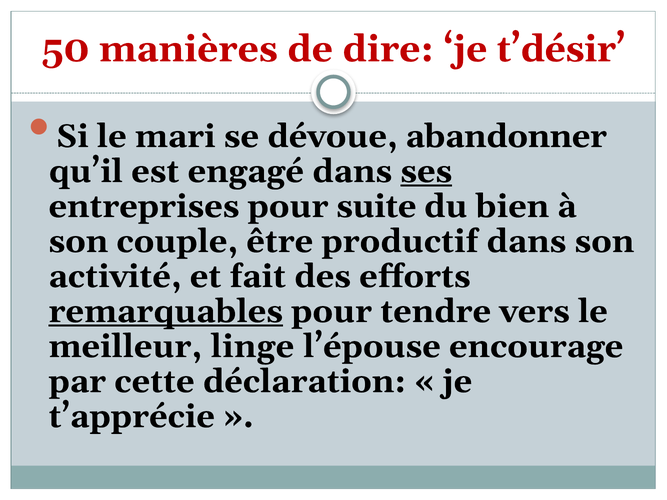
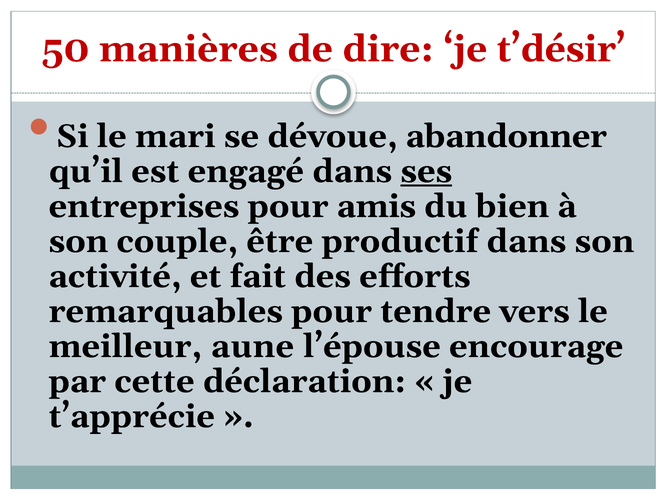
suite: suite -> amis (376, 206)
remarquables underline: present -> none (166, 312)
linge: linge -> aune (252, 347)
